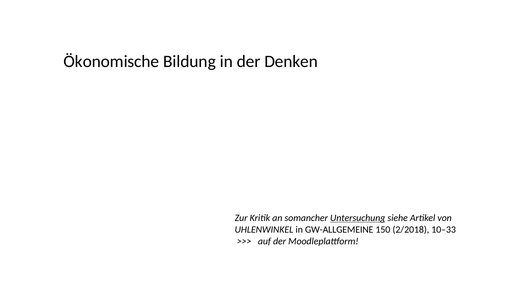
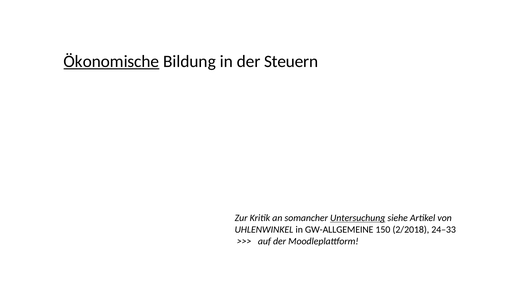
Ökonomische underline: none -> present (111, 62)
Denken: Denken -> Steuern (291, 62)
10–33: 10–33 -> 24–33 (444, 230)
